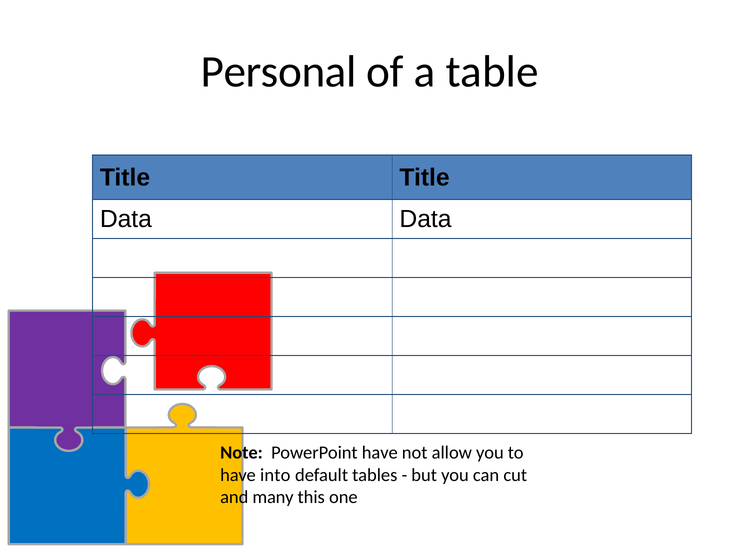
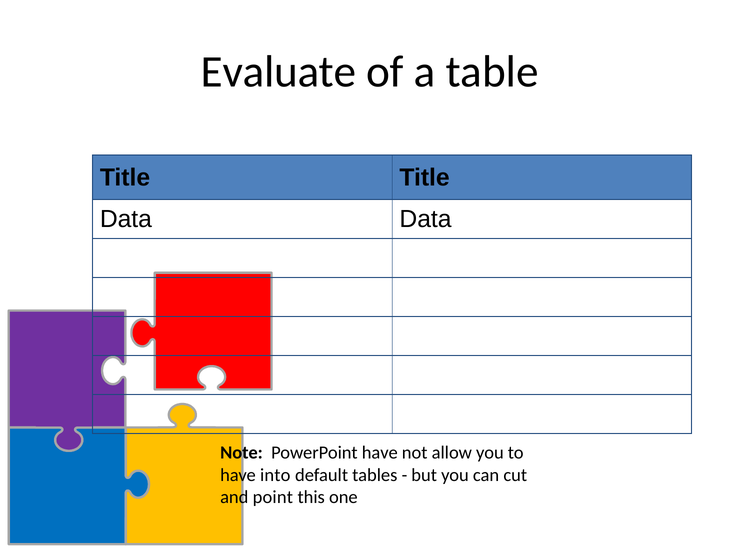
Personal: Personal -> Evaluate (278, 72)
many: many -> point (273, 497)
